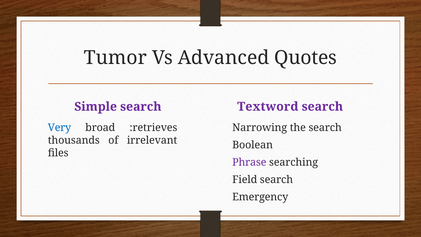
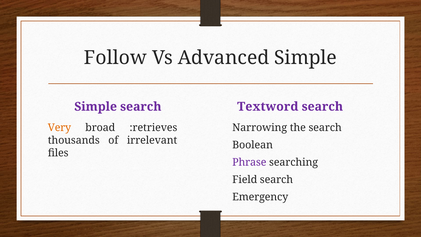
Tumor: Tumor -> Follow (115, 58)
Advanced Quotes: Quotes -> Simple (306, 58)
Very colour: blue -> orange (59, 128)
